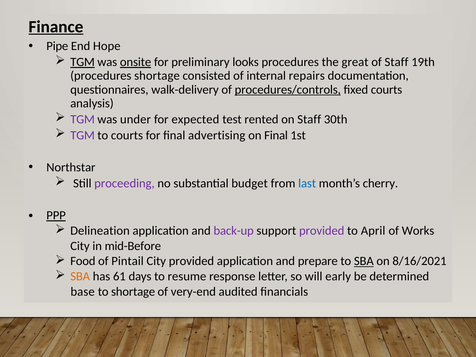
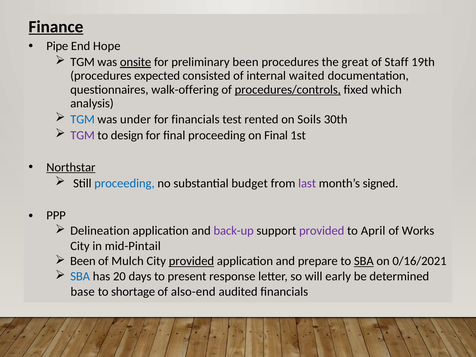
TGM underline: present -> none (83, 62)
preliminary looks: looks -> been (246, 62)
procedures shortage: shortage -> expected (157, 76)
repairs: repairs -> waited (307, 76)
walk-delivery: walk-delivery -> walk-offering (185, 90)
fixed courts: courts -> which (386, 90)
TGM colour: purple -> blue (83, 119)
for expected: expected -> financials (195, 119)
on Staff: Staff -> Soils (309, 119)
to courts: courts -> design (127, 135)
final advertising: advertising -> proceeding (217, 135)
Northstar underline: none -> present (71, 167)
proceeding colour: purple -> blue (125, 183)
last colour: blue -> purple (307, 183)
cherry: cherry -> signed (380, 183)
PPP underline: present -> none (56, 215)
mid-Before: mid-Before -> mid-Pintail (133, 246)
Food: Food -> Been (83, 261)
Pintail: Pintail -> Mulch (128, 261)
provided underline: none -> present (191, 261)
8/16/2021: 8/16/2021 -> 0/16/2021 (420, 261)
SBA colour: orange -> blue (80, 276)
61: 61 -> 20 (119, 276)
resume: resume -> present (187, 276)
very-end: very-end -> also-end (193, 292)
